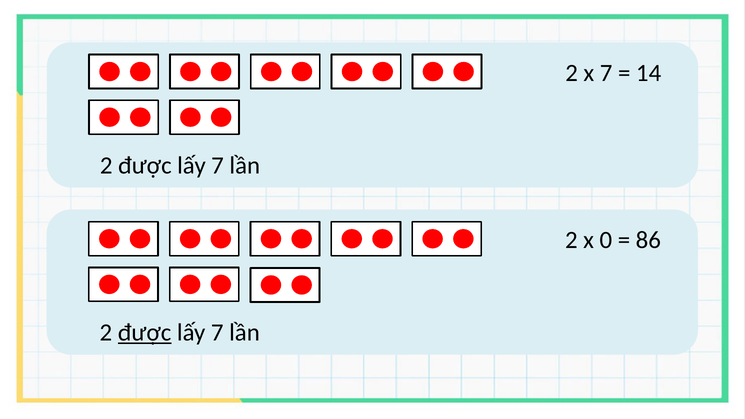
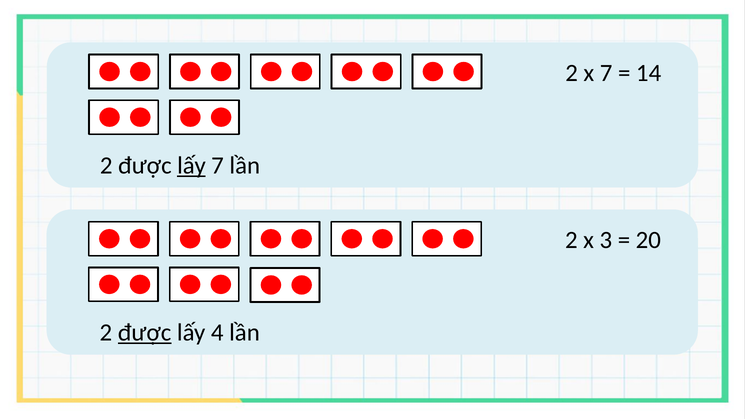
lấy underline: none -> present (191, 165)
0: 0 -> 3 (606, 240)
86: 86 -> 20 (648, 240)
7: 7 -> 4 (217, 333)
